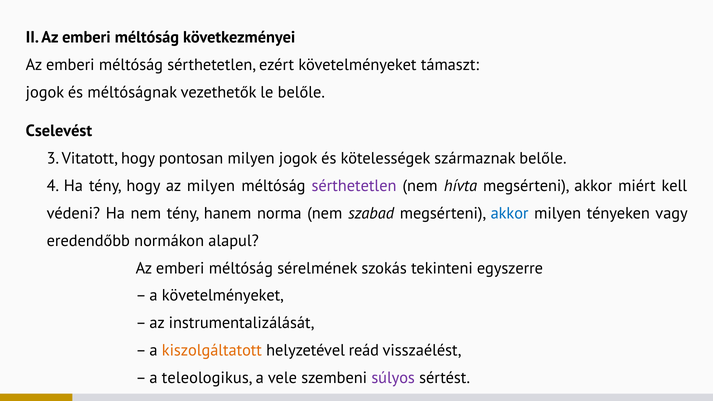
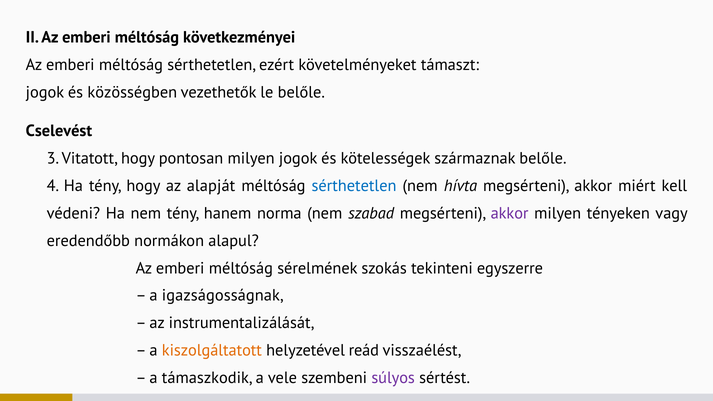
méltóságnak: méltóságnak -> közösségben (132, 92)
az milyen: milyen -> alapját (211, 186)
sérthetetlen colour: purple -> blue (354, 186)
akkor colour: blue -> purple (510, 213)
a követelményeket: követelményeket -> igazságosságnak (223, 296)
teleologikus: teleologikus -> támaszkodik (207, 378)
